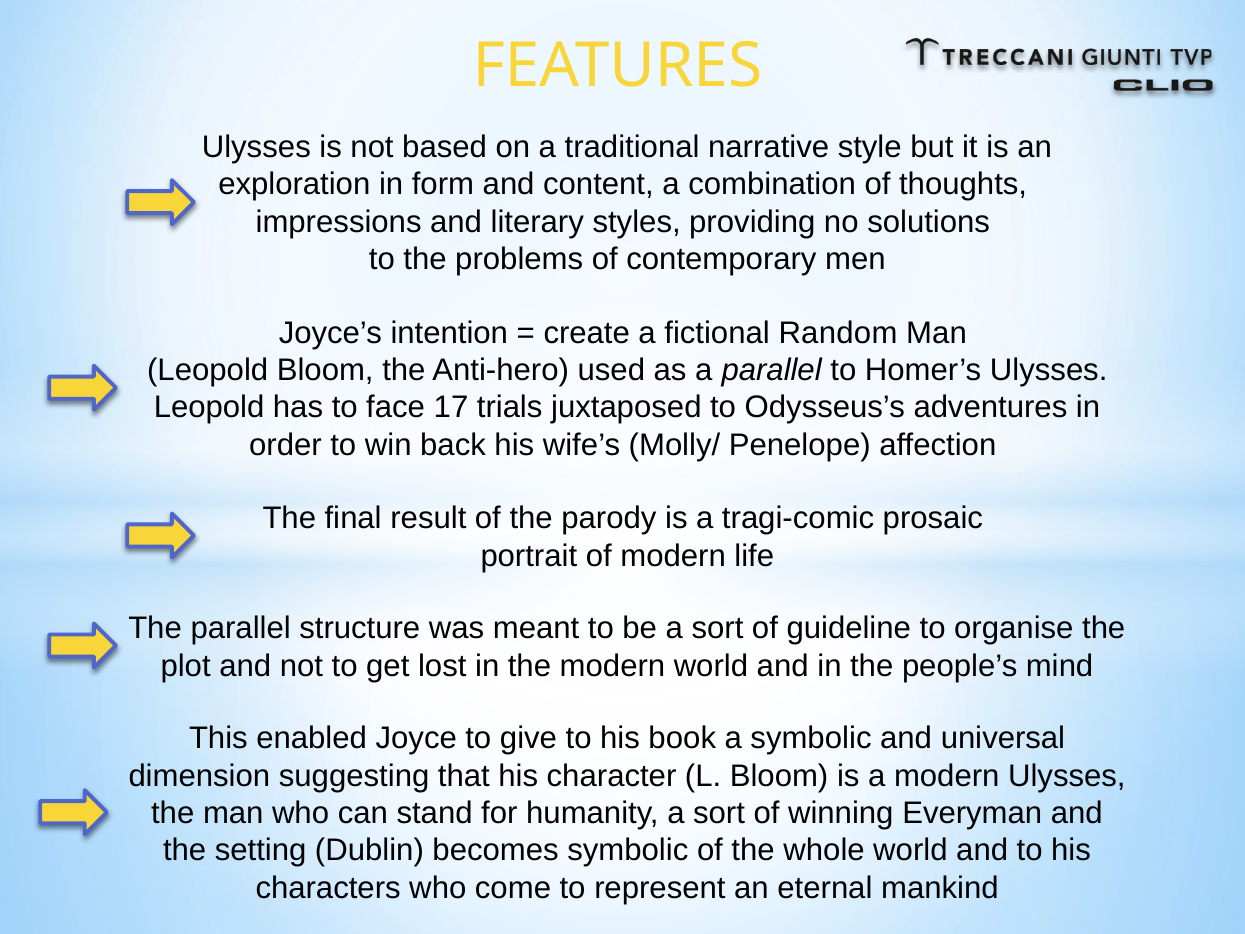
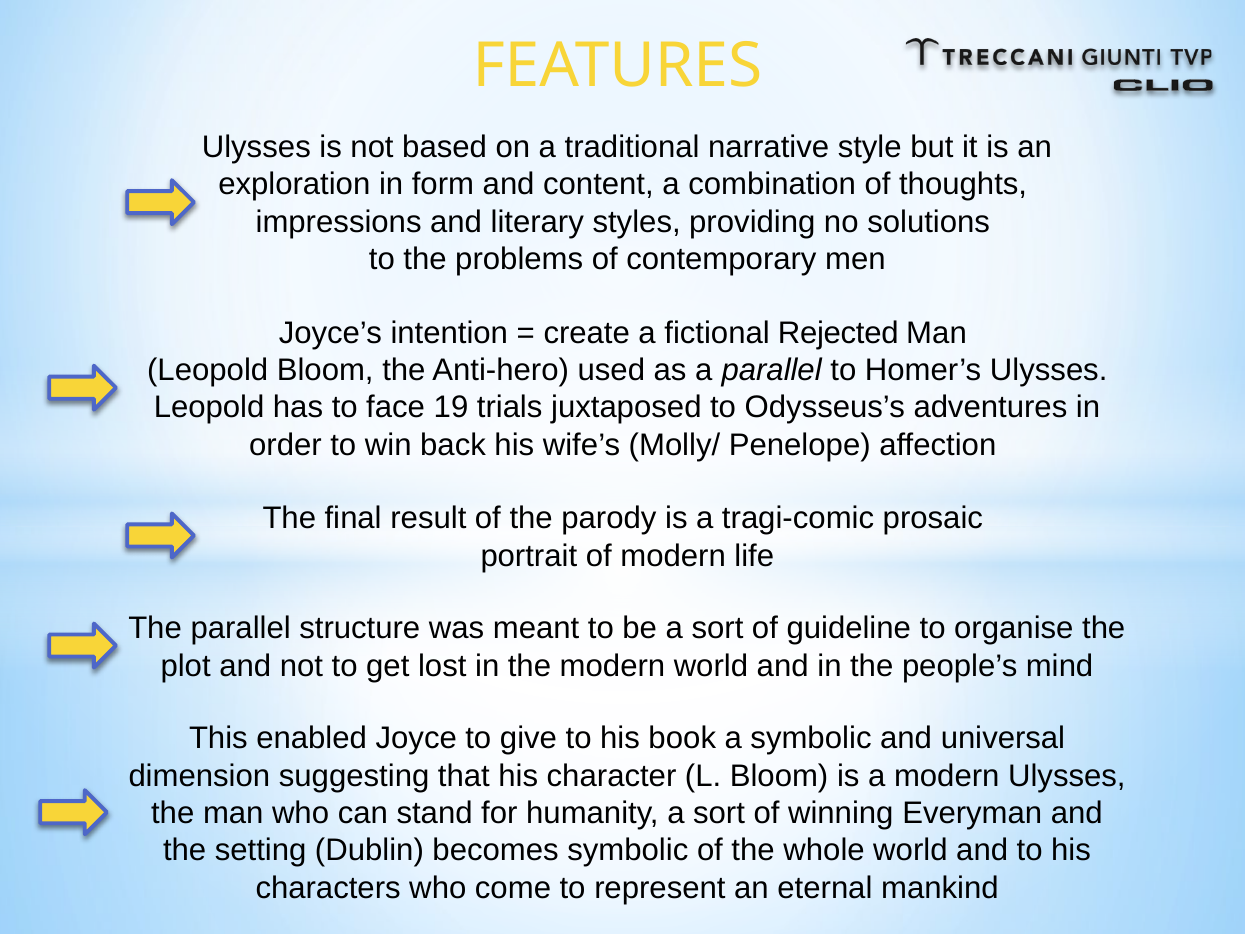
Random: Random -> Rejected (838, 333)
17: 17 -> 19 (451, 407)
